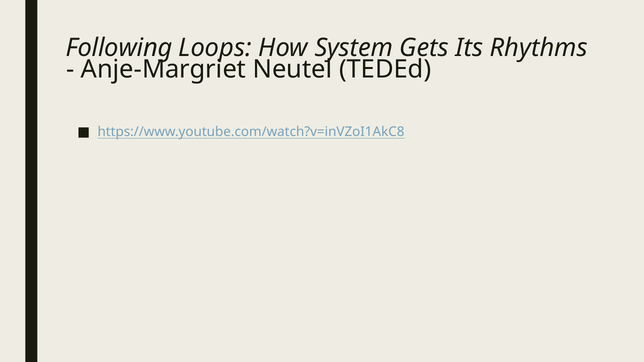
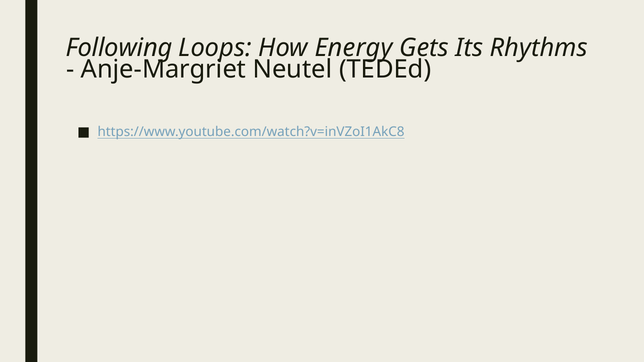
System: System -> Energy (354, 48)
